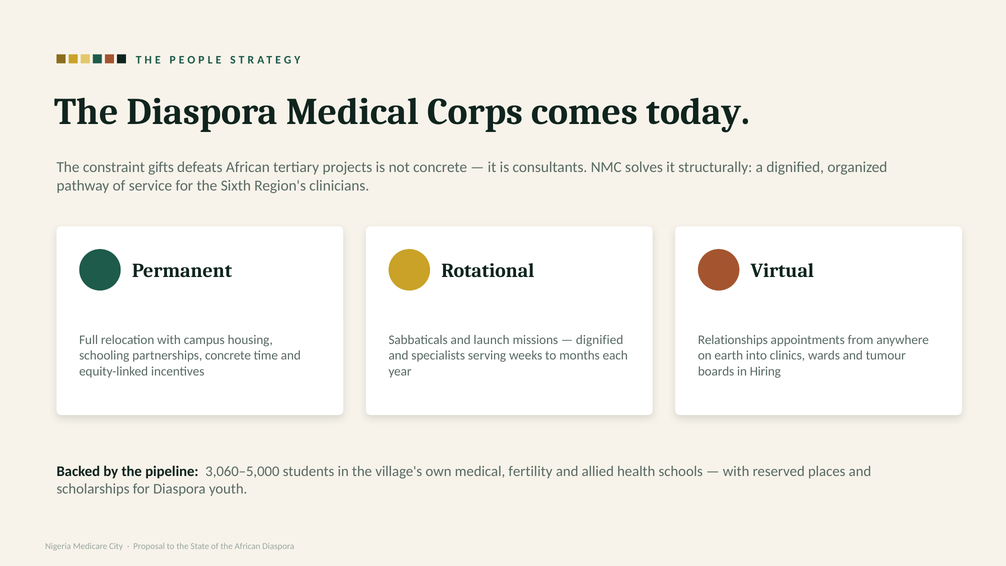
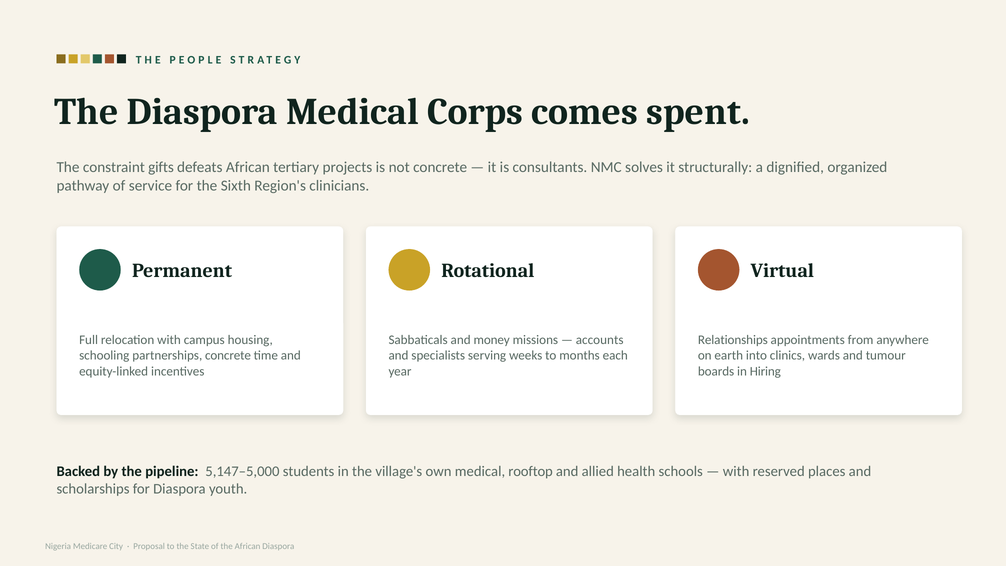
today: today -> spent (698, 112)
launch: launch -> money (492, 340)
dignified: dignified -> accounts (600, 340)
3,060–5,000: 3,060–5,000 -> 5,147–5,000 (242, 471)
fertility: fertility -> rooftop (531, 471)
